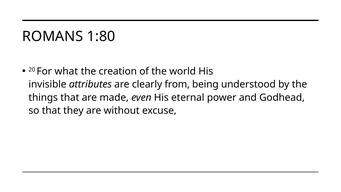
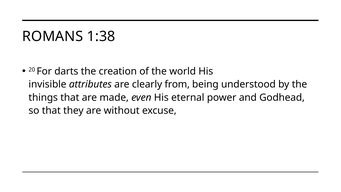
1:80: 1:80 -> 1:38 (101, 36)
what: what -> darts (66, 71)
